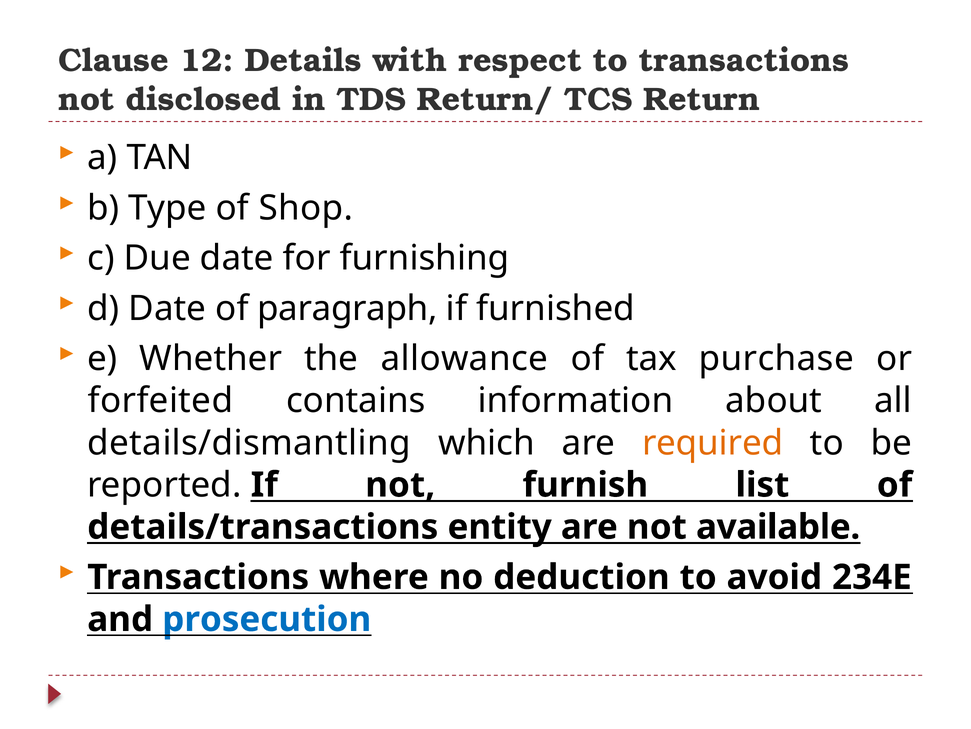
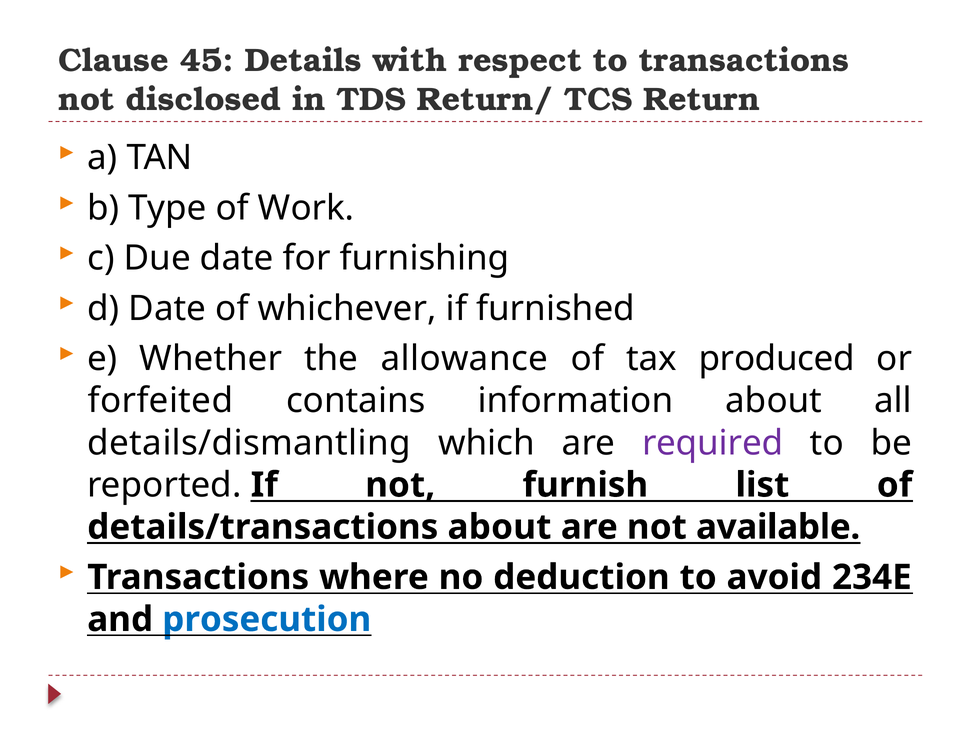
12: 12 -> 45 (207, 61)
Shop: Shop -> Work (306, 208)
paragraph: paragraph -> whichever (347, 308)
purchase: purchase -> produced (777, 358)
required colour: orange -> purple (713, 442)
details/transactions entity: entity -> about (499, 527)
